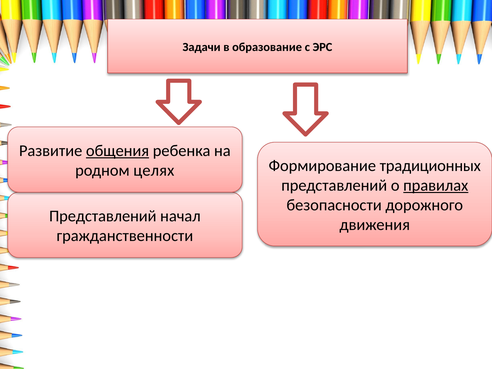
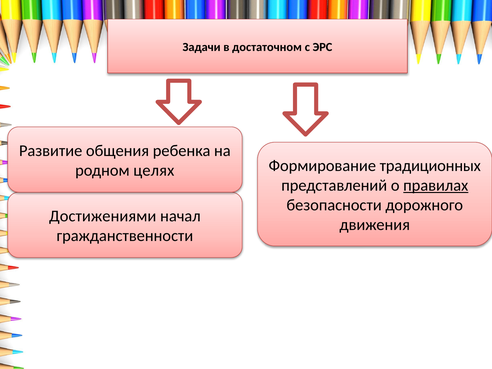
образование: образование -> достаточном (267, 47)
общения underline: present -> none (118, 151)
Представлений: Представлений -> Достижениями (103, 216)
